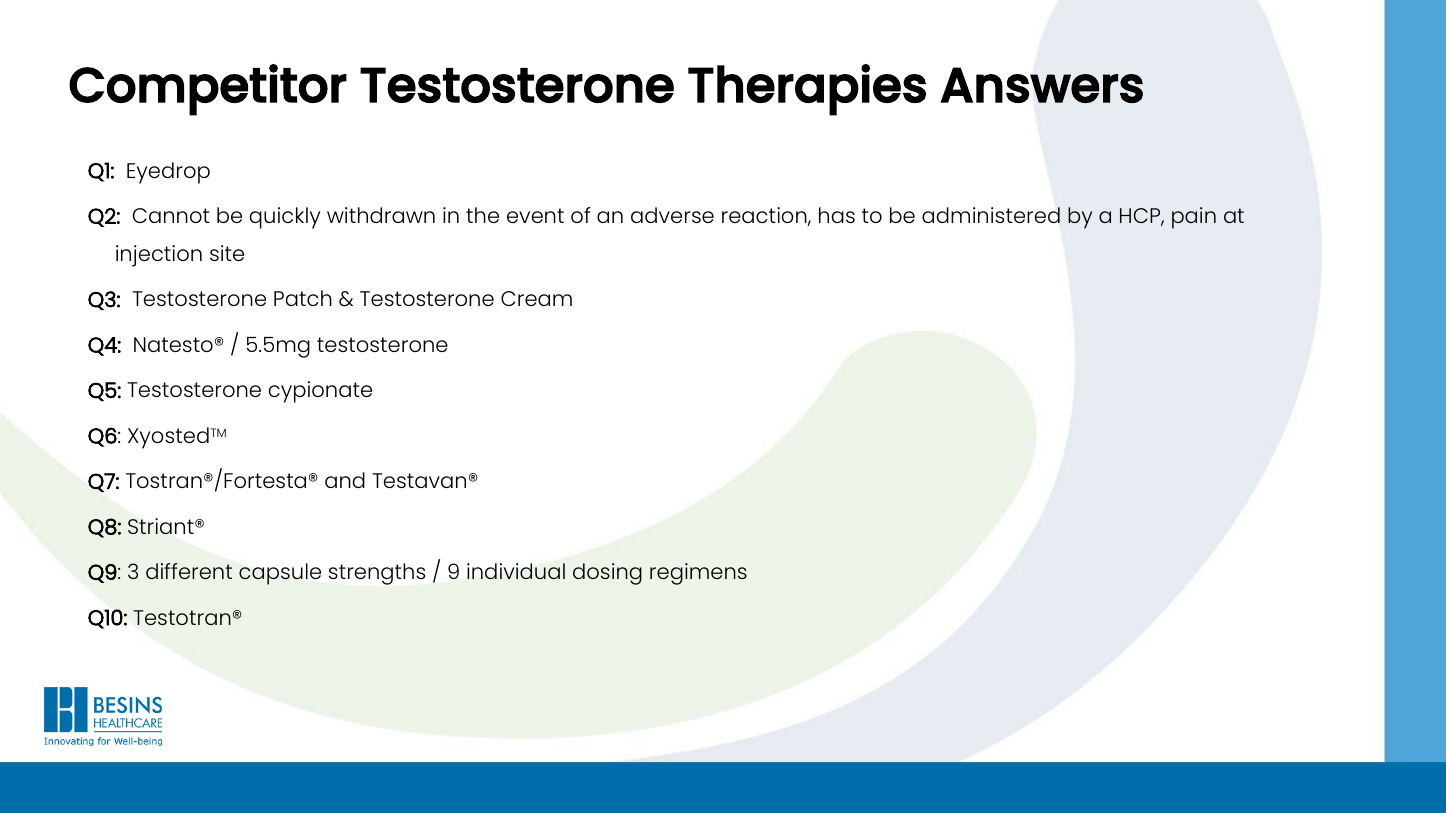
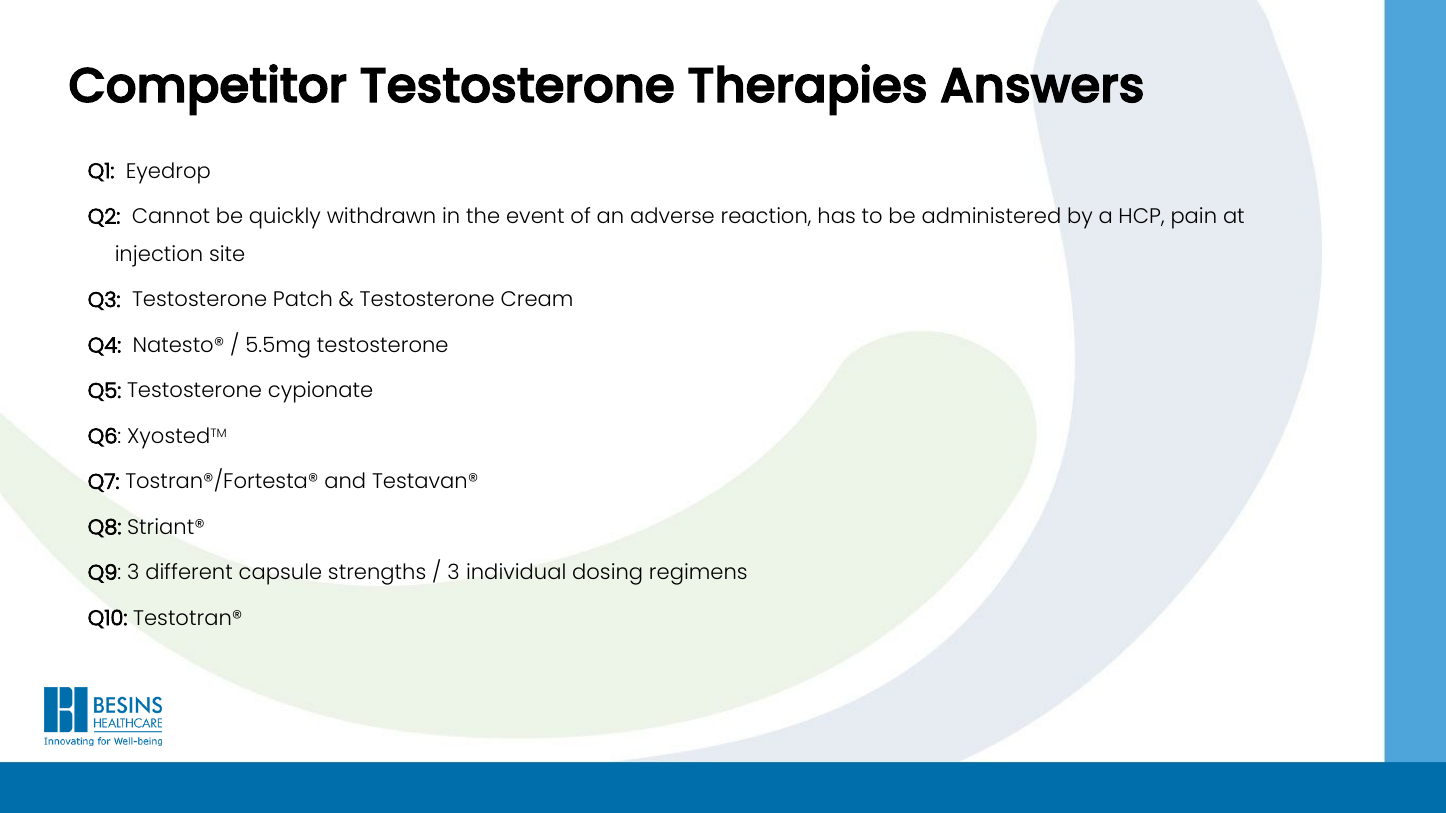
9: 9 -> 3 (454, 573)
